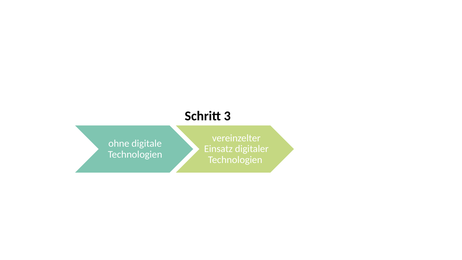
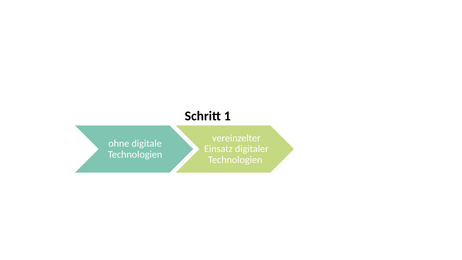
3: 3 -> 1 (227, 116)
